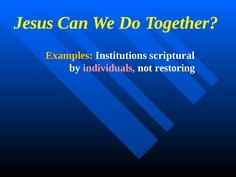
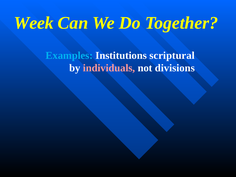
Jesus: Jesus -> Week (34, 23)
Examples colour: yellow -> light blue (69, 55)
restoring: restoring -> divisions (175, 68)
